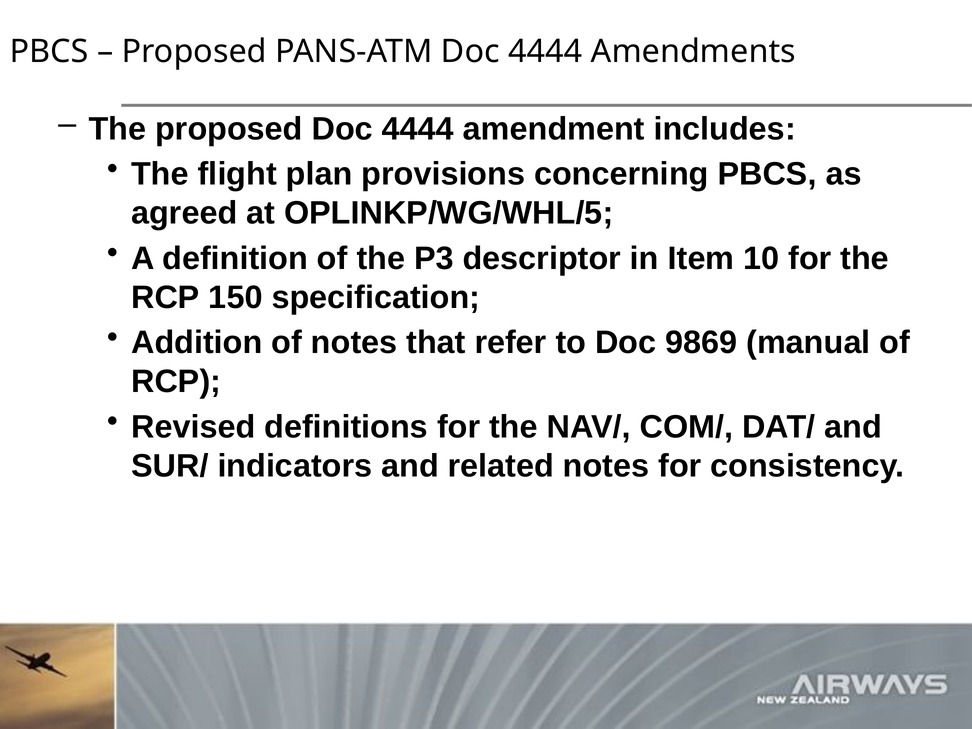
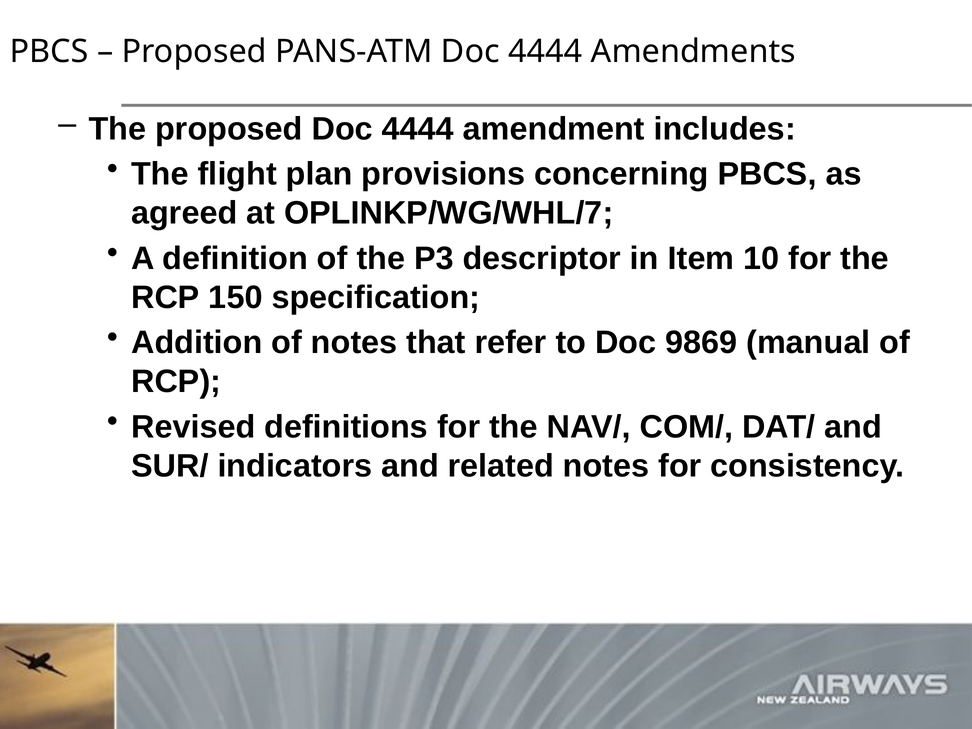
OPLINKP/WG/WHL/5: OPLINKP/WG/WHL/5 -> OPLINKP/WG/WHL/7 (449, 213)
